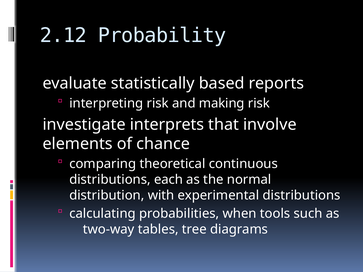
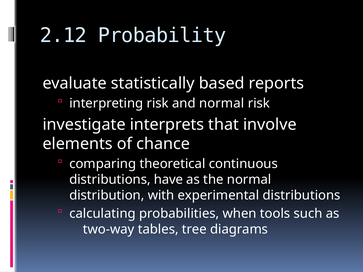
and making: making -> normal (222, 103)
each: each -> have (169, 180)
